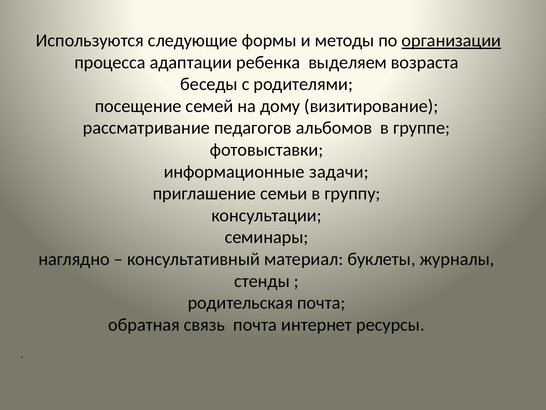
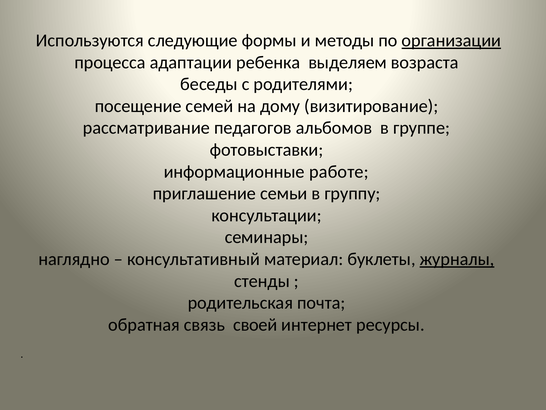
задачи: задачи -> работе (339, 172)
журналы underline: none -> present (457, 259)
связь почта: почта -> своей (255, 324)
